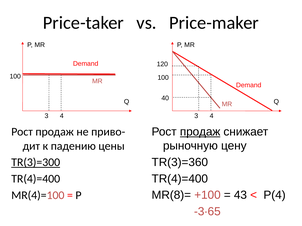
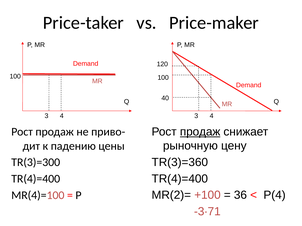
TR(3)=300 underline: present -> none (36, 163)
MR(8)=: MR(8)= -> MR(2)= (171, 196)
43: 43 -> 36 (240, 196)
-3∙65: -3∙65 -> -3∙71 (207, 212)
